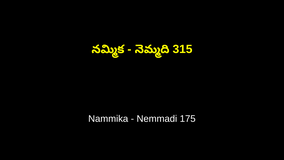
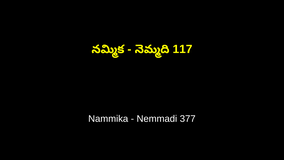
315: 315 -> 117 (183, 49)
175: 175 -> 377 (188, 119)
